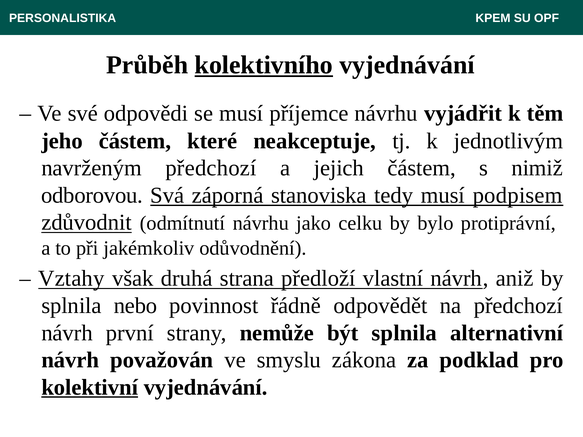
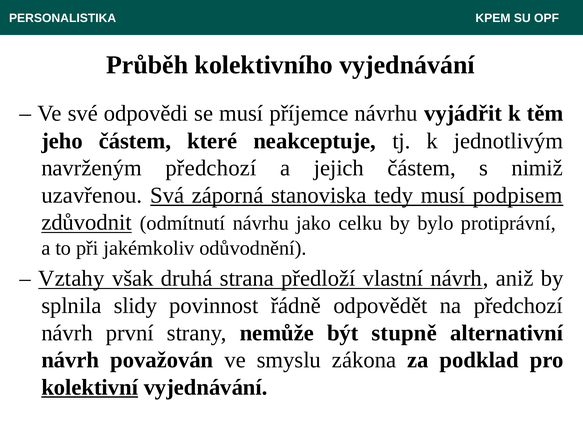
kolektivního underline: present -> none (264, 65)
odborovou: odborovou -> uzavřenou (92, 195)
nebo: nebo -> slidy (135, 306)
být splnila: splnila -> stupně (404, 333)
